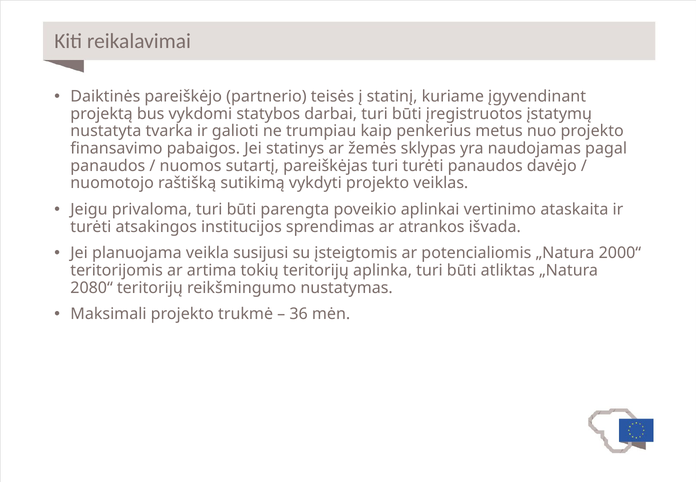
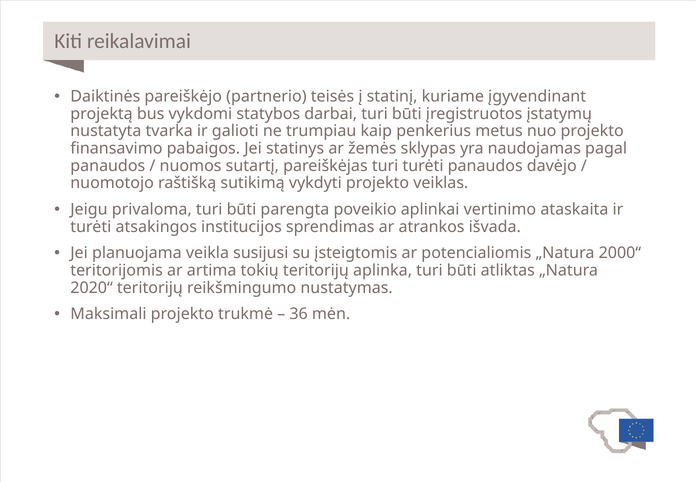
2080“: 2080“ -> 2020“ (92, 288)
